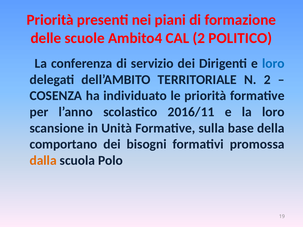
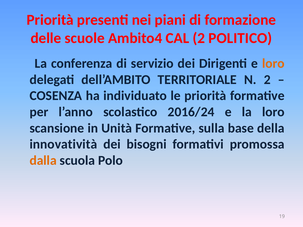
loro colour: blue -> orange (273, 64)
2016/11: 2016/11 -> 2016/24 (191, 112)
comportano: comportano -> innovatività (63, 144)
